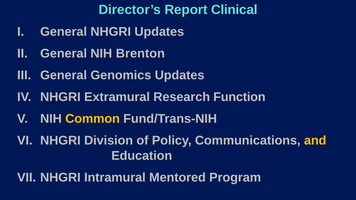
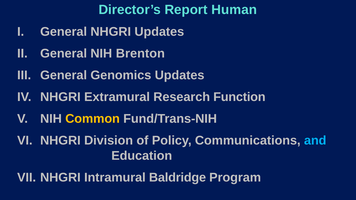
Clinical: Clinical -> Human (234, 10)
and colour: yellow -> light blue (315, 141)
Mentored: Mentored -> Baldridge (178, 178)
